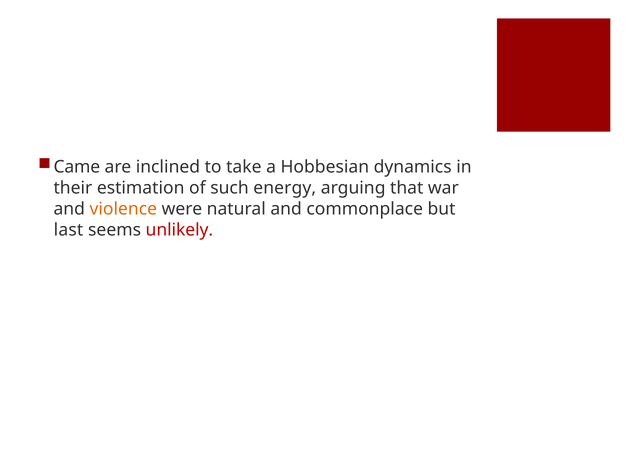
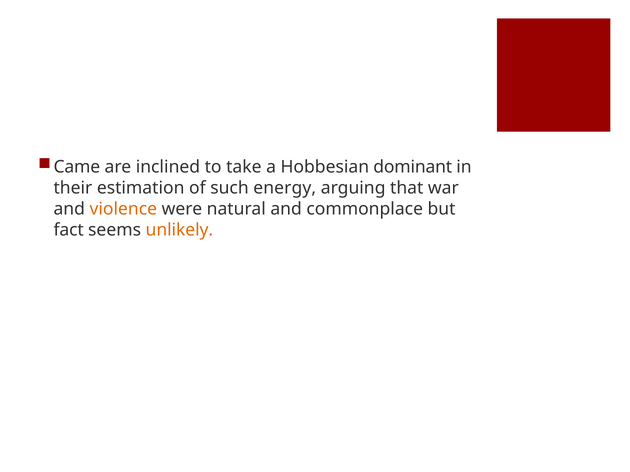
dynamics: dynamics -> dominant (413, 167)
last: last -> fact (69, 230)
unlikely colour: red -> orange (179, 230)
